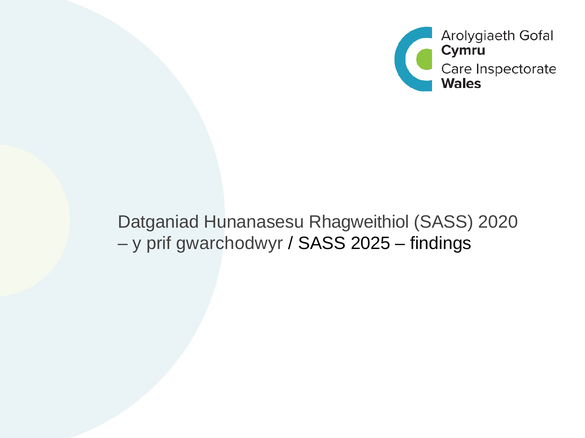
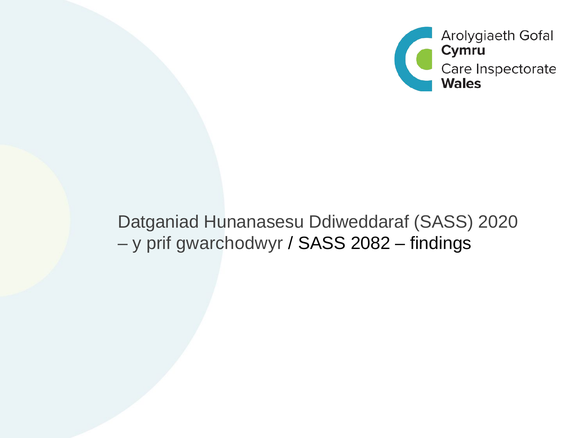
Rhagweithiol: Rhagweithiol -> Ddiweddaraf (359, 222)
2025: 2025 -> 2082 (371, 244)
